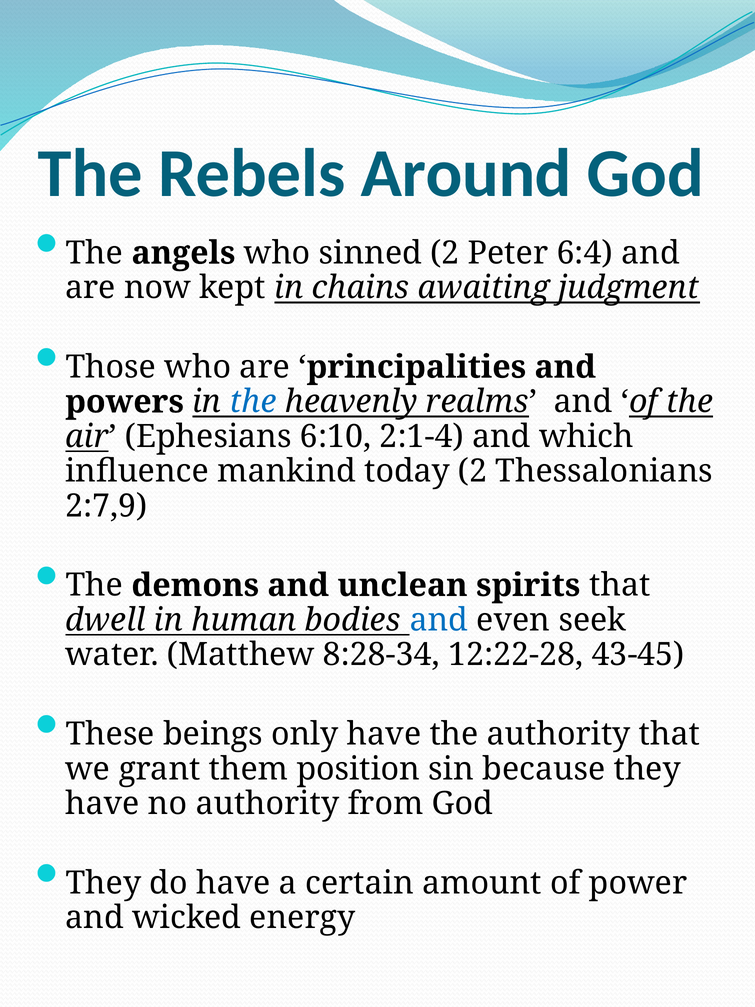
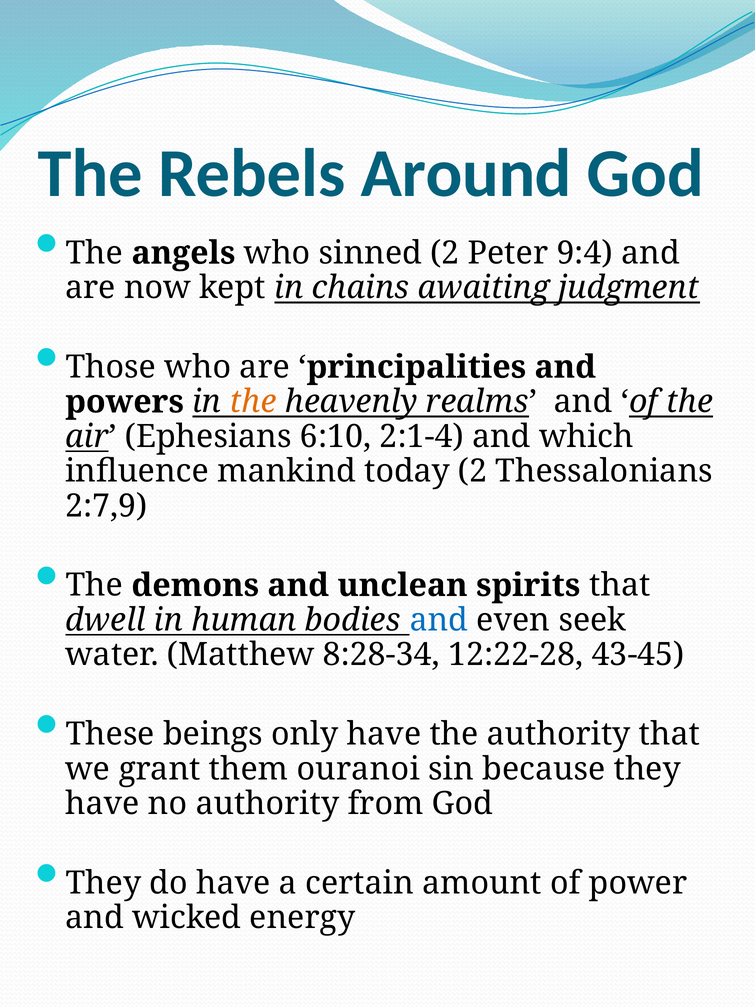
6:4: 6:4 -> 9:4 (585, 253)
the colour: blue -> orange (253, 402)
position: position -> ouranoi (358, 769)
